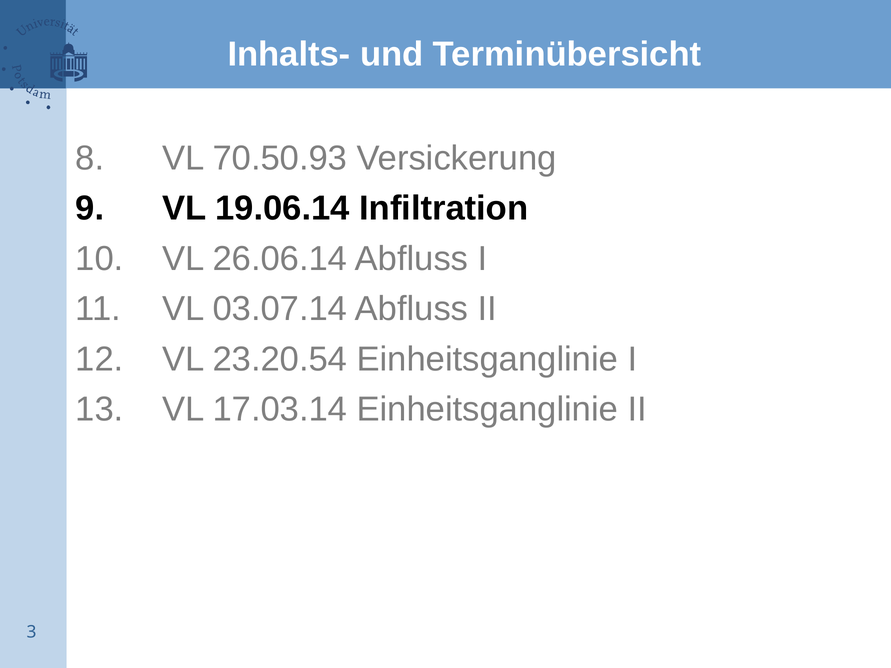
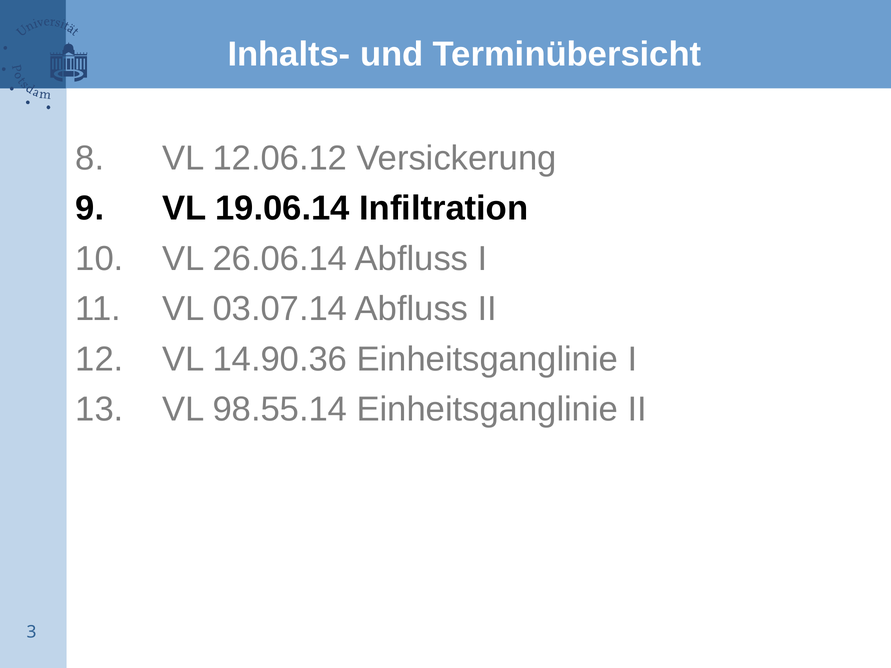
70.50.93: 70.50.93 -> 12.06.12 (280, 158)
23.20.54: 23.20.54 -> 14.90.36 (280, 359)
17.03.14: 17.03.14 -> 98.55.14 (280, 410)
